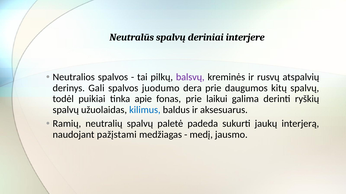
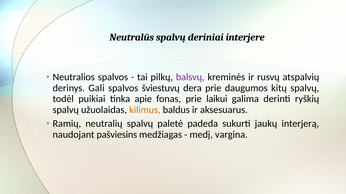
juodumo: juodumo -> šviestuvų (161, 88)
kilimus colour: blue -> orange (145, 110)
pažįstami: pažįstami -> pašviesins (117, 135)
jausmo: jausmo -> vargina (231, 135)
